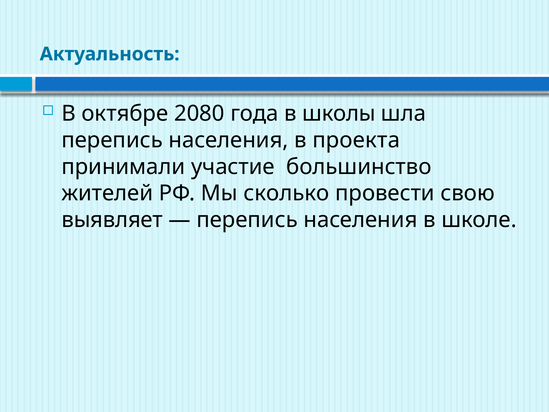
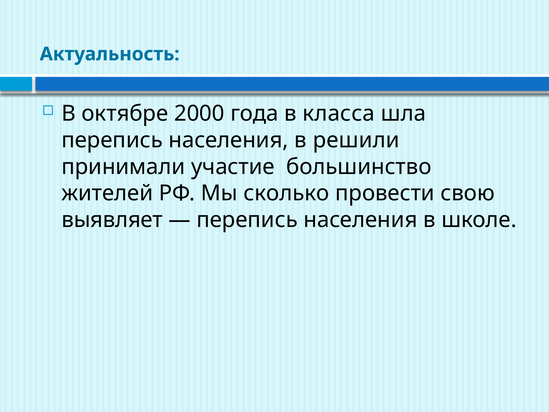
2080: 2080 -> 2000 (199, 114)
школы: школы -> класса (339, 114)
проекта: проекта -> решили (356, 140)
